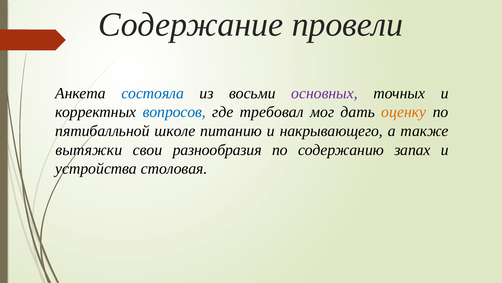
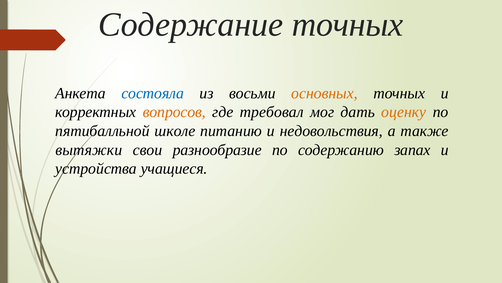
Содержание провели: провели -> точных (348, 25)
основных colour: purple -> orange (325, 93)
вопросов colour: blue -> orange (174, 112)
накрывающего: накрывающего -> недовольствия (331, 131)
разнообразия: разнообразия -> разнообразие (217, 150)
столовая: столовая -> учащиеся (174, 168)
